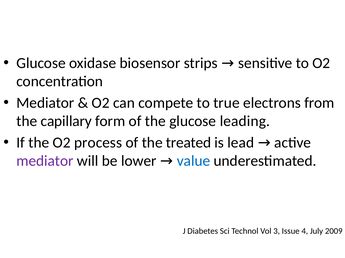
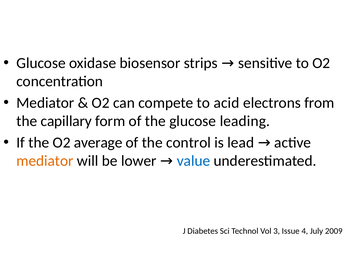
true: true -> acid (226, 103)
process: process -> average (98, 143)
treated: treated -> control (188, 143)
mediator colour: purple -> orange (45, 161)
